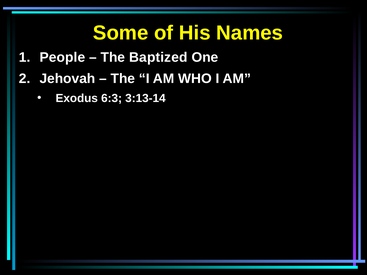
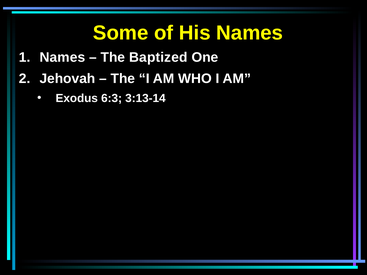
People: People -> Names (62, 57)
